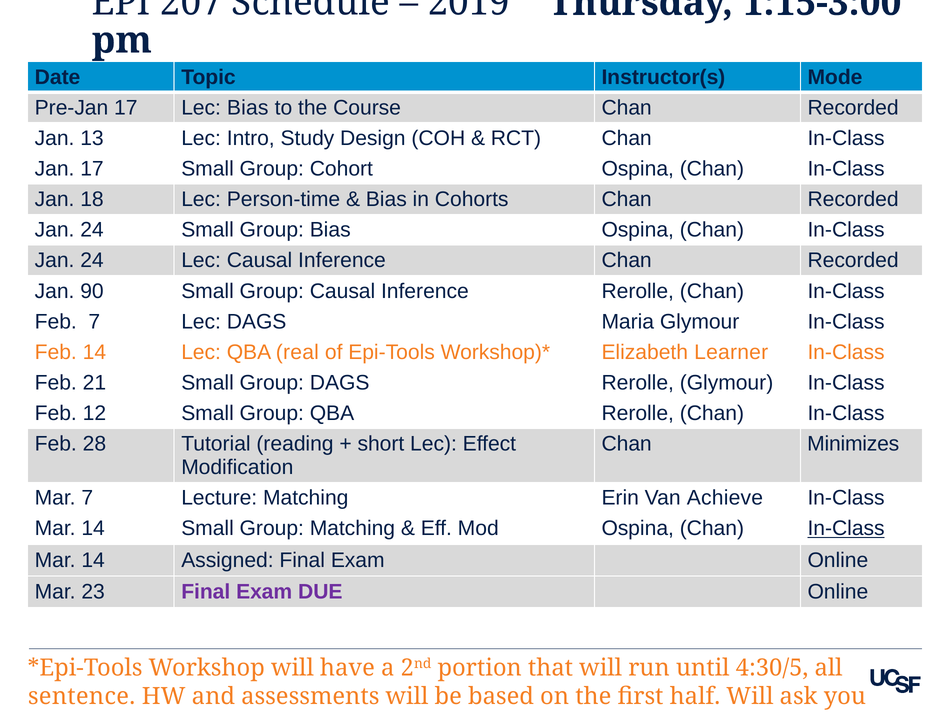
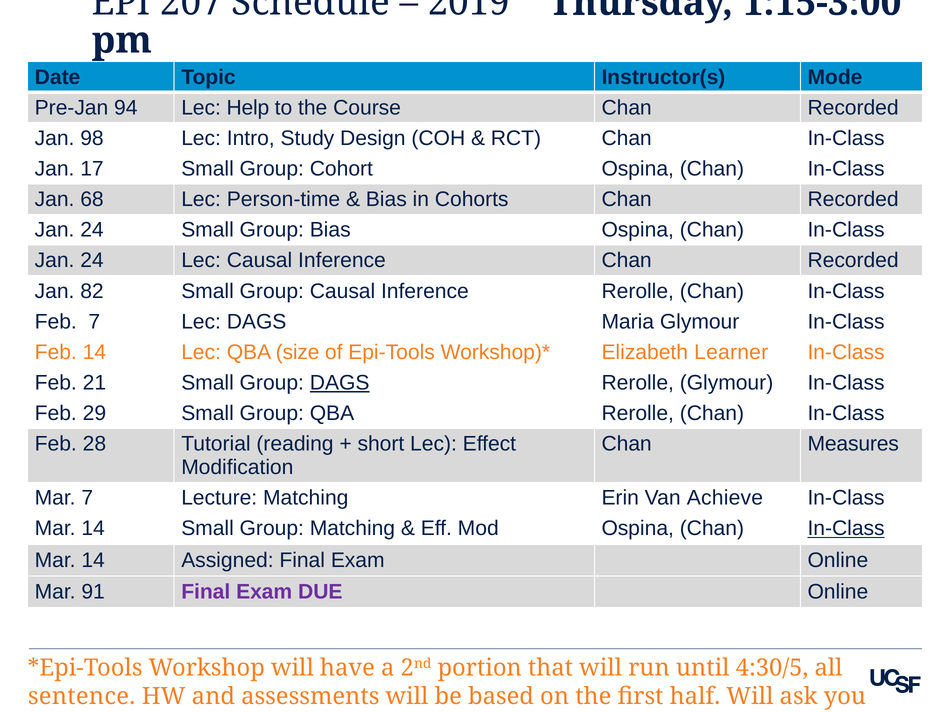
Pre-Jan 17: 17 -> 94 (126, 108)
Lec Bias: Bias -> Help (248, 108)
13: 13 -> 98 (92, 138)
18: 18 -> 68 (92, 199)
90: 90 -> 82 (92, 291)
real: real -> size (298, 352)
DAGS underline: none -> present (340, 383)
12: 12 -> 29 (94, 414)
Minimizes: Minimizes -> Measures (853, 444)
23: 23 -> 91 (93, 592)
